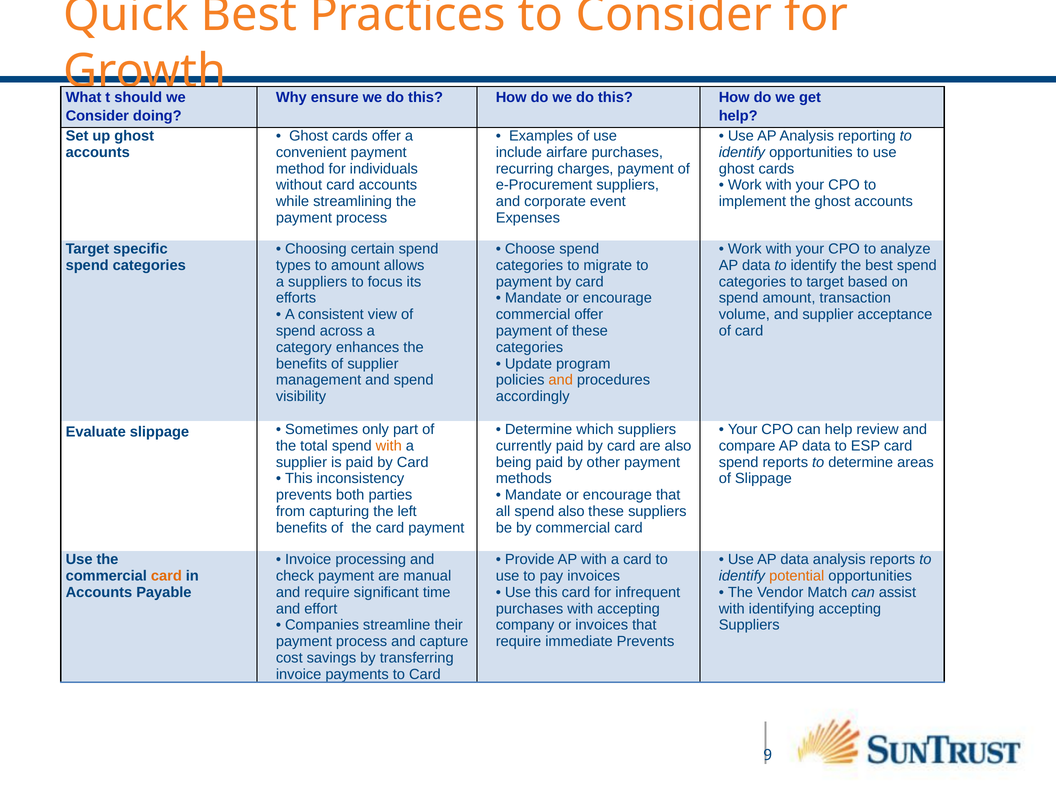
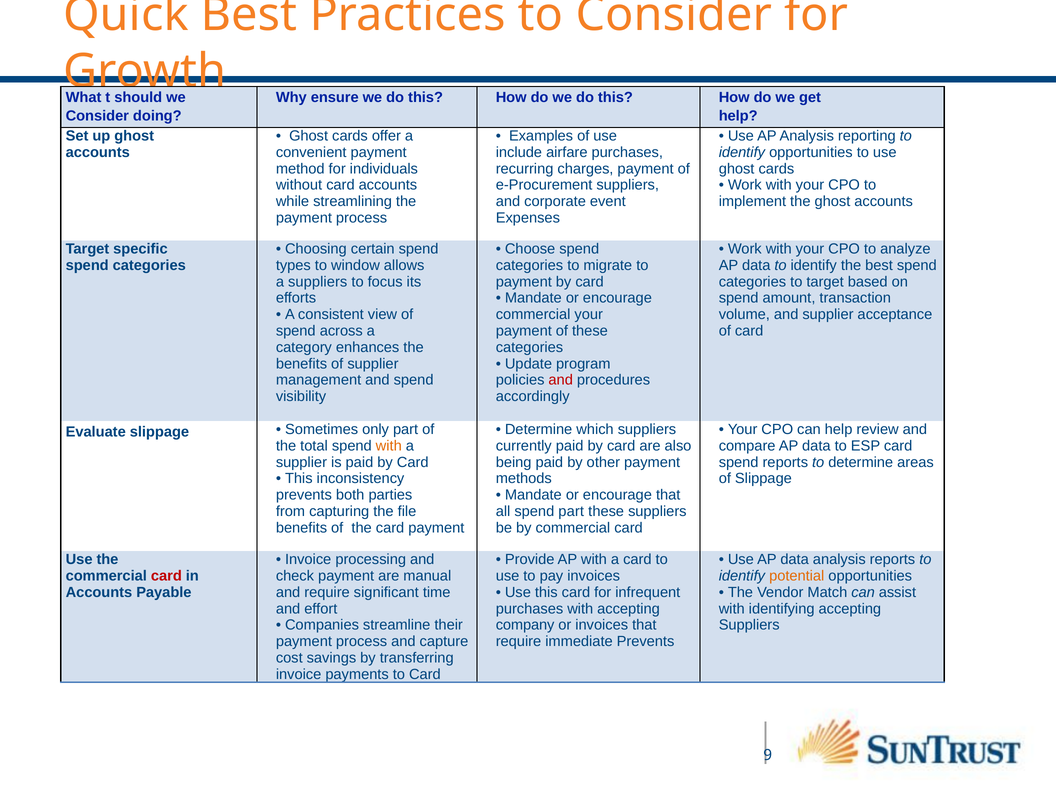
to amount: amount -> window (355, 265)
commercial offer: offer -> your (589, 315)
and colour: orange -> red (561, 380)
left: left -> file (407, 511)
spend also: also -> part (571, 511)
card colour: orange -> red (166, 576)
